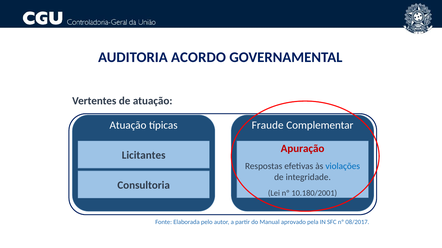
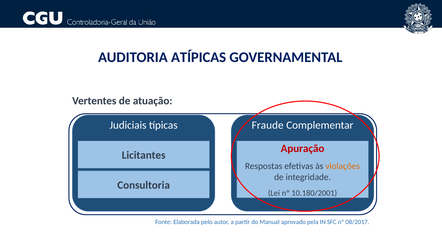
ACORDO: ACORDO -> ATÍPICAS (199, 58)
Atuação: Atuação -> Judiciais (128, 126)
violações colour: blue -> orange (343, 167)
